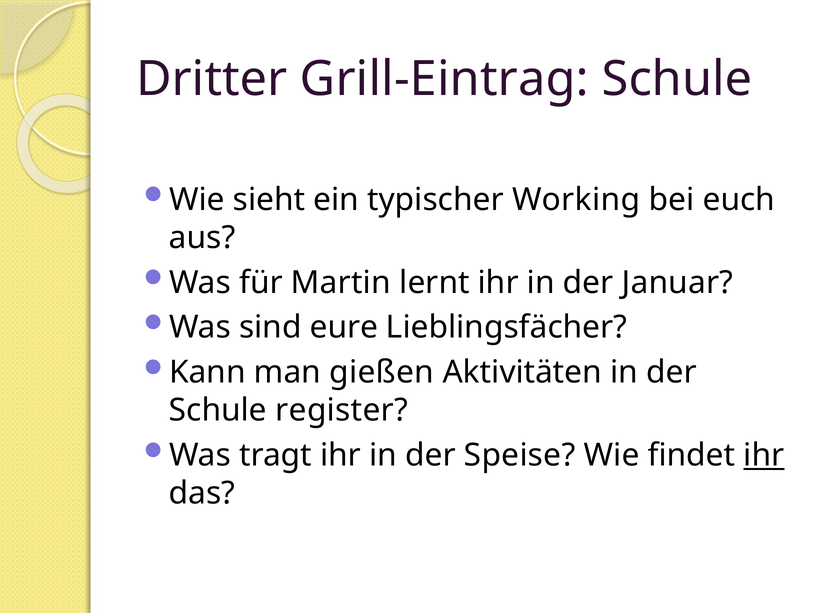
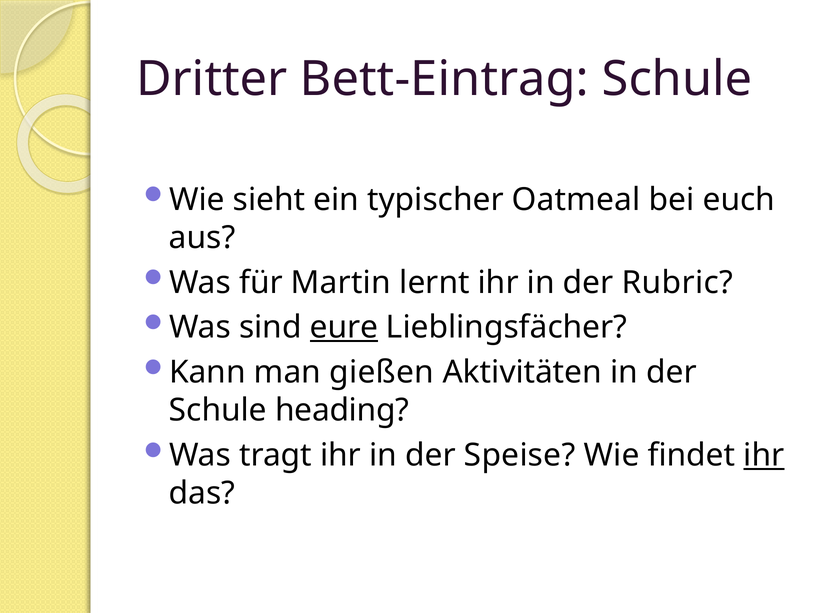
Grill-Eintrag: Grill-Eintrag -> Bett-Eintrag (444, 79)
Working: Working -> Oatmeal (576, 199)
Januar: Januar -> Rubric (677, 282)
eure underline: none -> present (344, 327)
register: register -> heading (342, 410)
